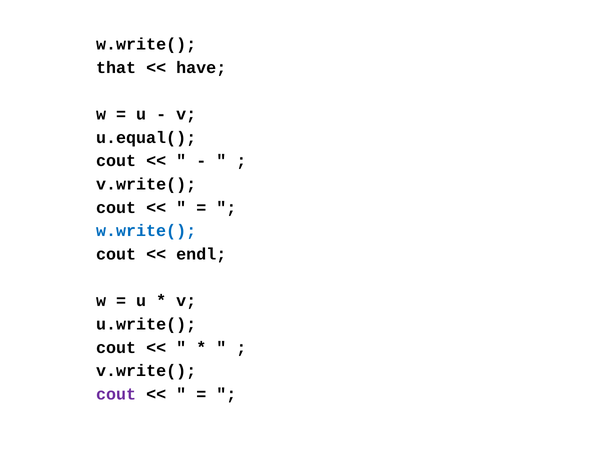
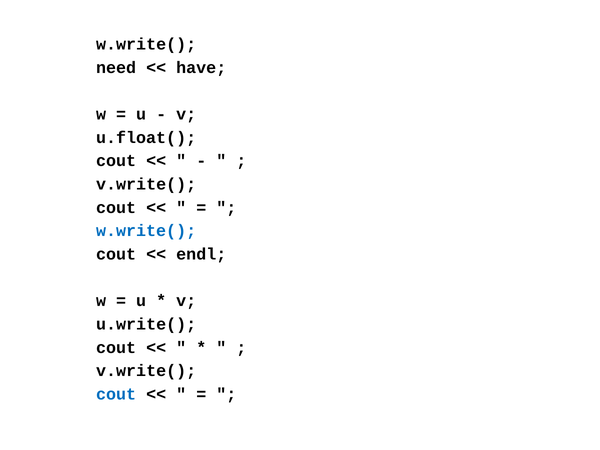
that: that -> need (116, 68)
u.equal(: u.equal( -> u.float( (146, 138)
cout colour: purple -> blue (116, 394)
